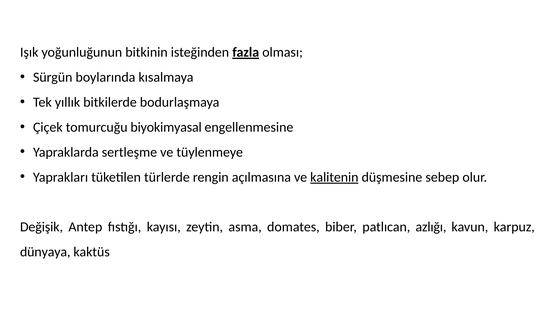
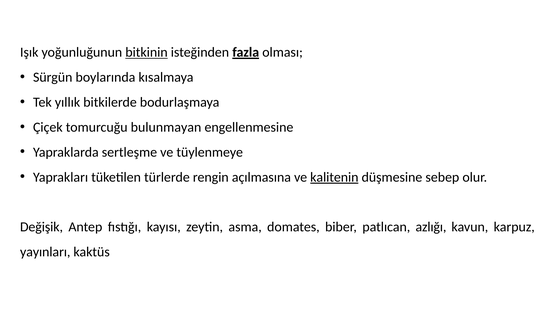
bitkinin underline: none -> present (147, 52)
biyokimyasal: biyokimyasal -> bulunmayan (166, 127)
dünyaya: dünyaya -> yayınları (45, 252)
